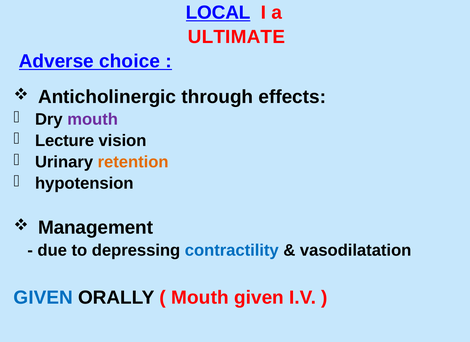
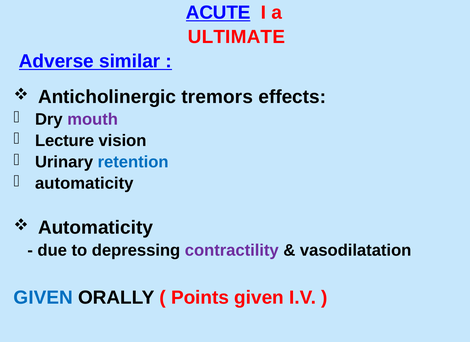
LOCAL: LOCAL -> ACUTE (218, 12)
choice: choice -> similar (130, 61)
through: through -> tremors (217, 97)
retention colour: orange -> blue (133, 162)
hypotension: hypotension -> automaticity (84, 183)
Management: Management -> Automaticity (95, 228)
contractility colour: blue -> purple (232, 250)
Mouth: Mouth -> Points (200, 297)
